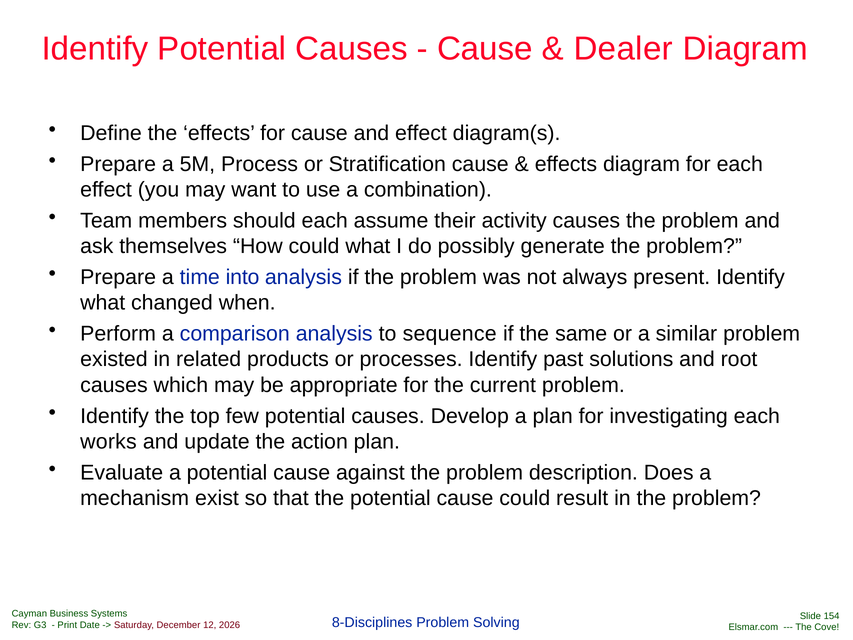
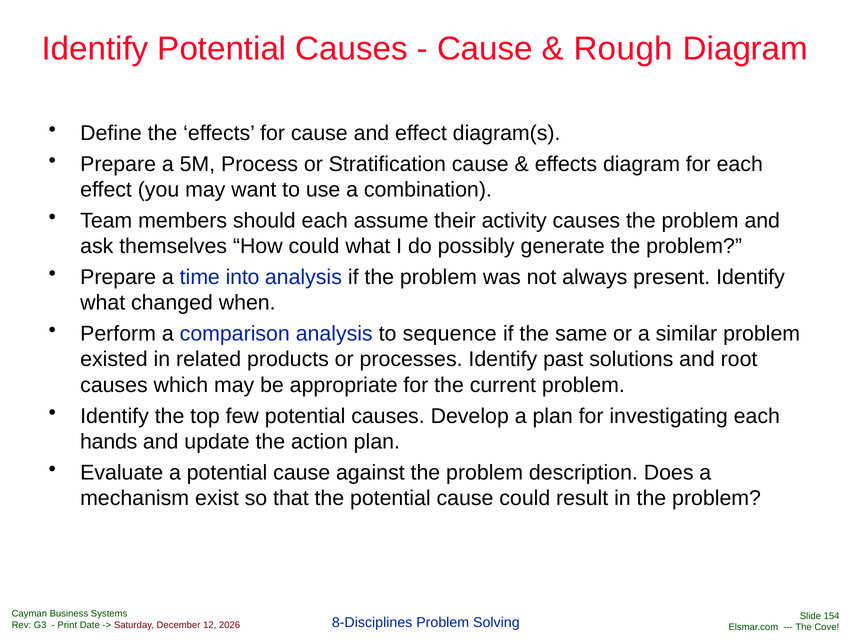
Dealer: Dealer -> Rough (623, 49)
works: works -> hands (109, 441)
